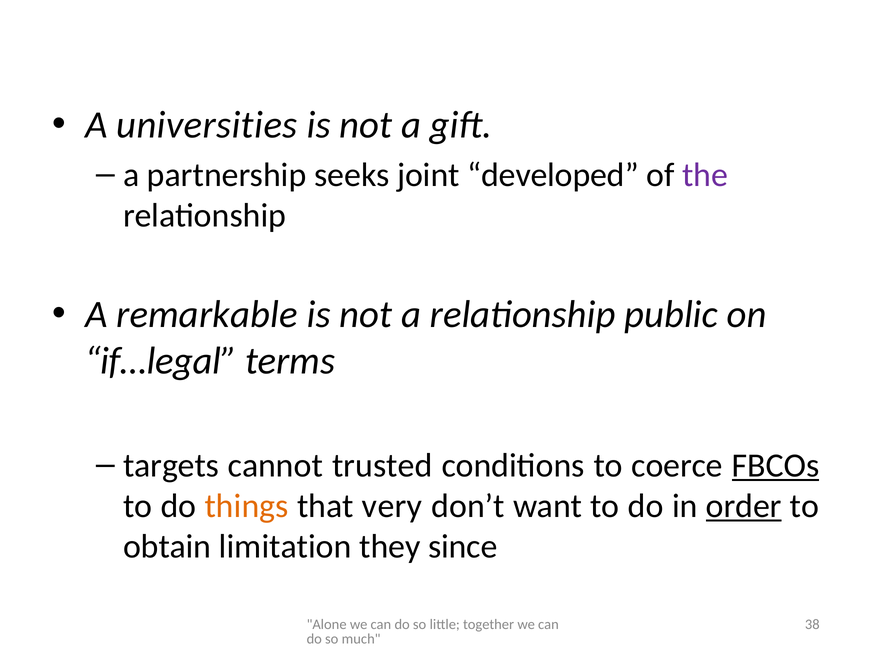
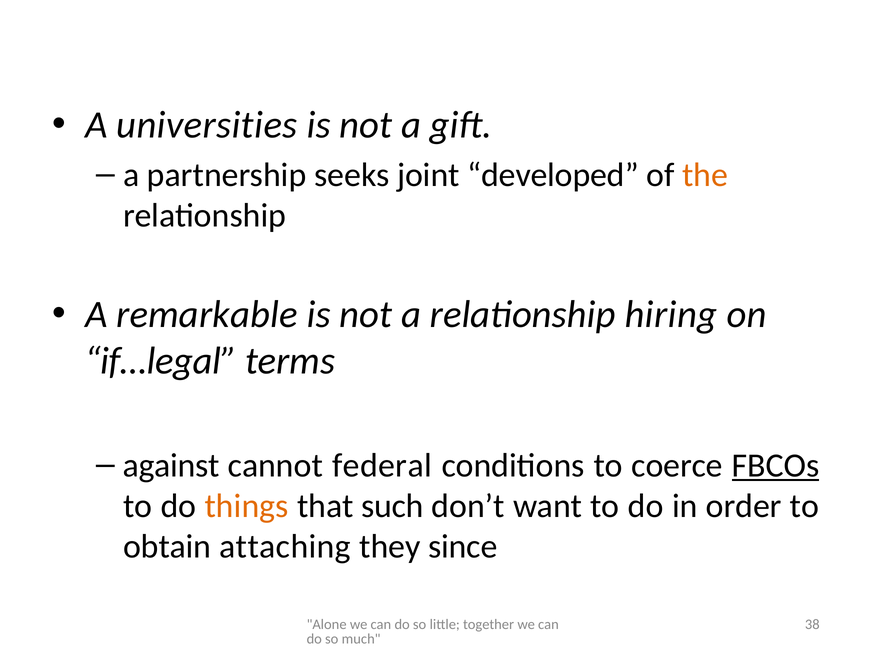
the colour: purple -> orange (705, 175)
public: public -> hiring (671, 315)
targets: targets -> against (171, 465)
trusted: trusted -> federal (382, 465)
very: very -> such (392, 506)
order underline: present -> none (744, 506)
limitation: limitation -> attaching (285, 547)
